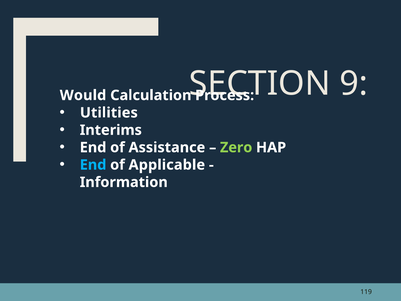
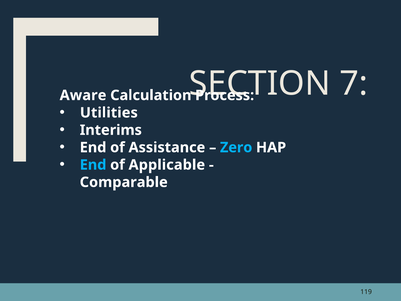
9: 9 -> 7 (354, 84)
Would: Would -> Aware (83, 95)
Zero colour: light green -> light blue (236, 147)
Information: Information -> Comparable (124, 182)
